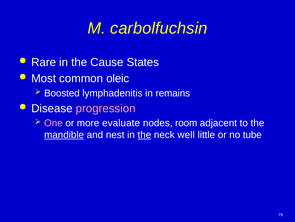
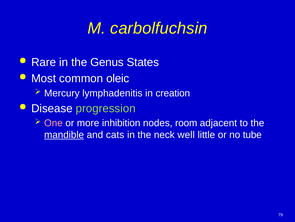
Cause: Cause -> Genus (107, 62)
Boosted: Boosted -> Mercury (62, 93)
remains: remains -> creation (173, 93)
progression colour: pink -> light green (106, 108)
evaluate: evaluate -> inhibition (121, 123)
nest: nest -> cats (115, 134)
the underline: present -> none (144, 134)
